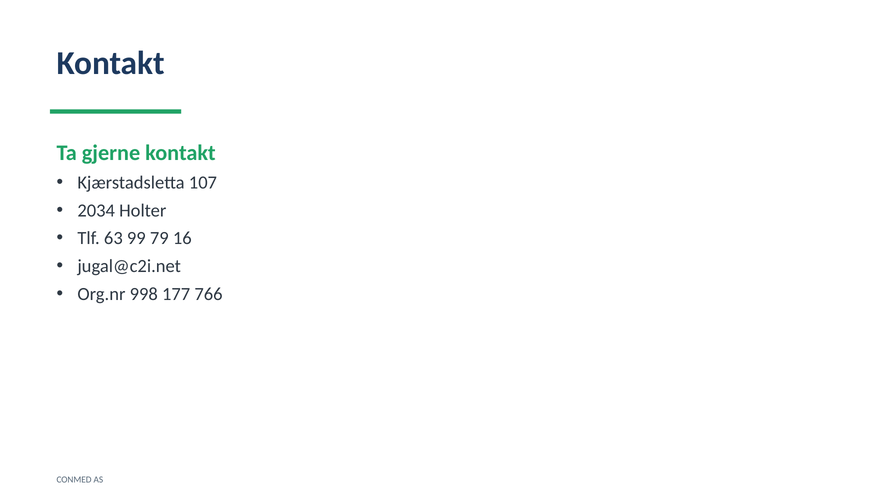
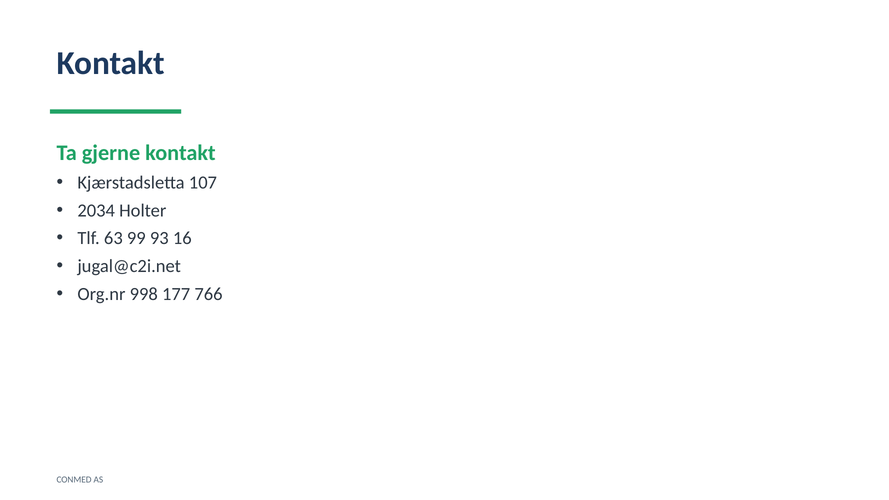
79: 79 -> 93 (159, 238)
